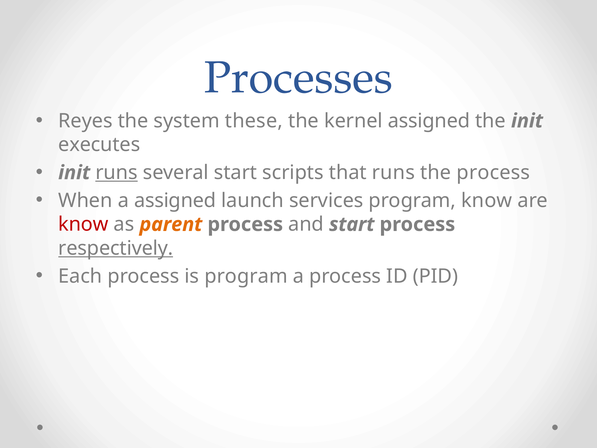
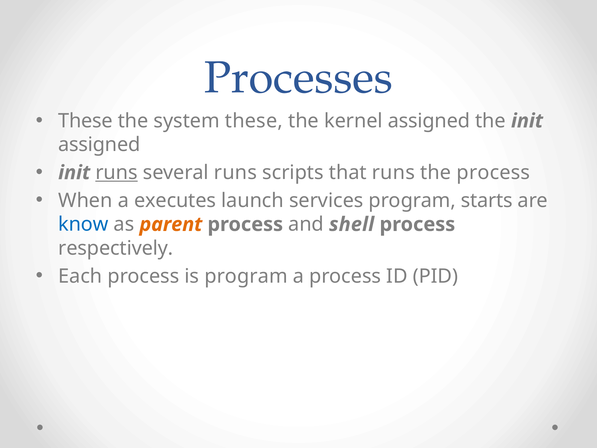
Reyes: Reyes -> These (85, 121)
executes: executes -> assigned (99, 145)
several start: start -> runs (235, 173)
a assigned: assigned -> executes (175, 200)
program know: know -> starts (487, 200)
know colour: red -> blue (83, 224)
and start: start -> shell (352, 224)
respectively underline: present -> none (116, 248)
